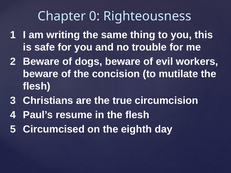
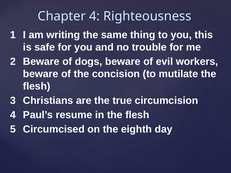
Chapter 0: 0 -> 4 (95, 16)
